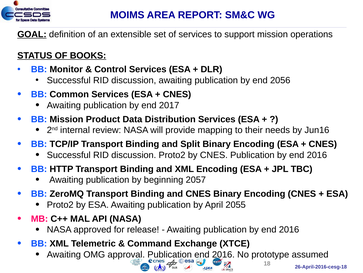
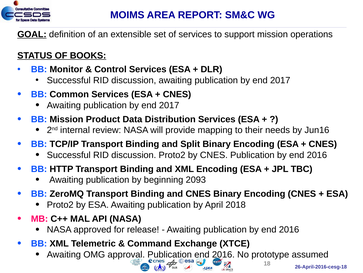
2056: 2056 -> 2017 (280, 80)
2057: 2057 -> 2093 (196, 179)
2055: 2055 -> 2018 (236, 204)
